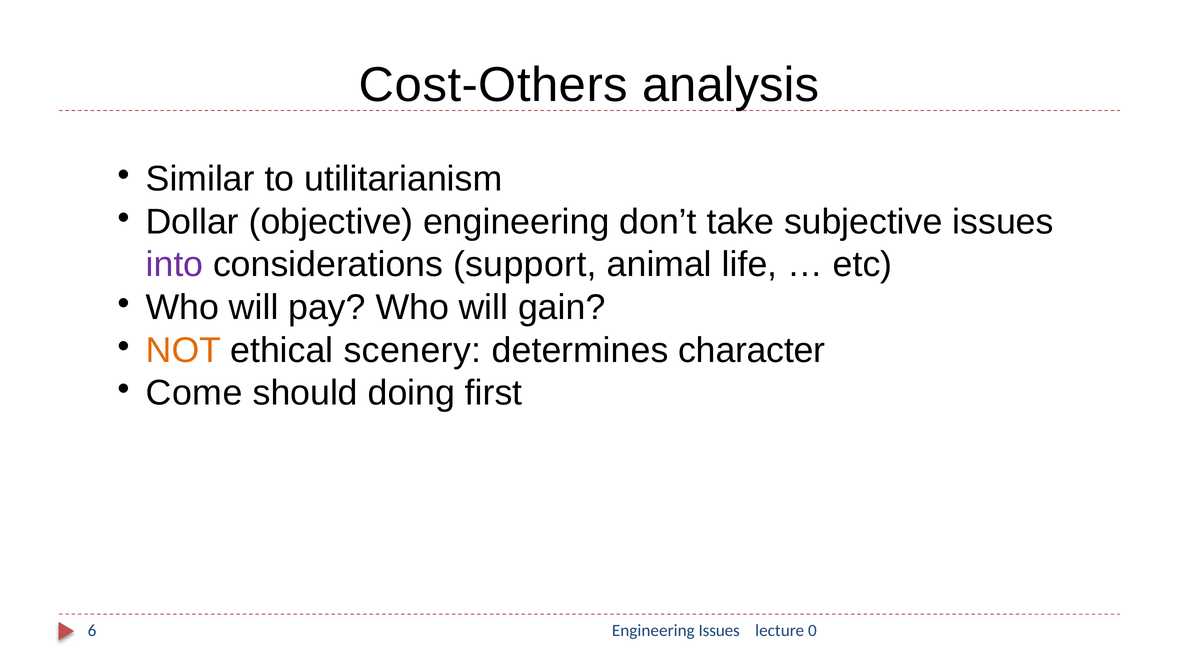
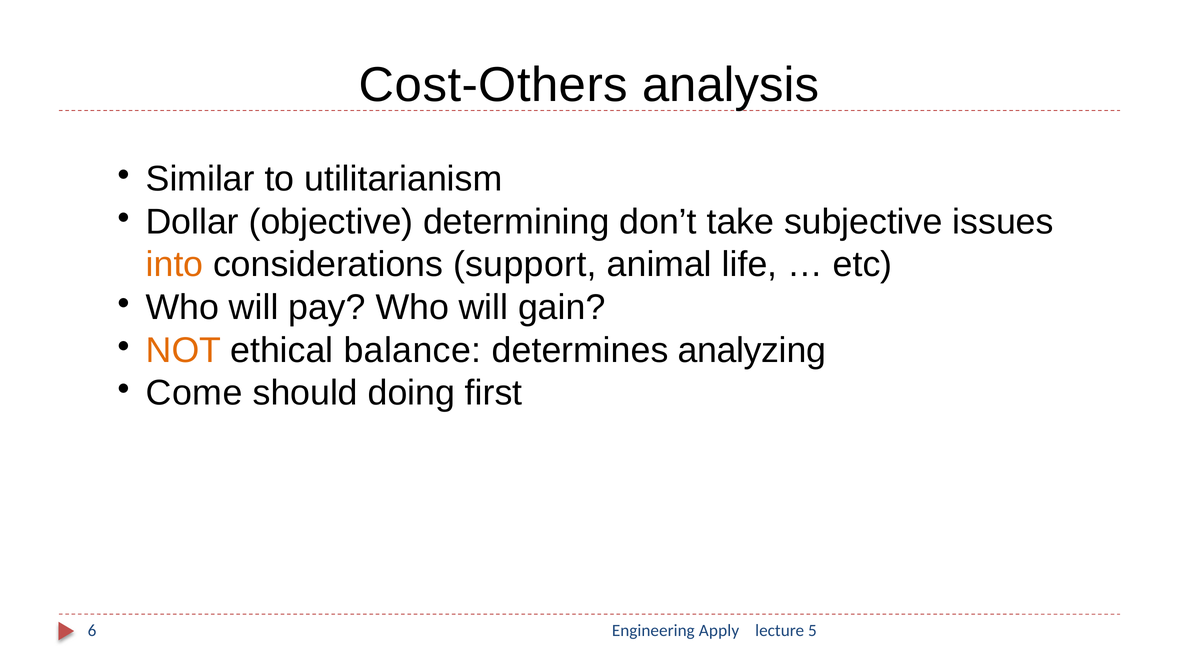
objective engineering: engineering -> determining (516, 222)
into colour: purple -> orange (175, 265)
scenery: scenery -> balance (412, 350)
character: character -> analyzing (752, 350)
Engineering Issues: Issues -> Apply (719, 631)
0: 0 -> 5 (812, 631)
